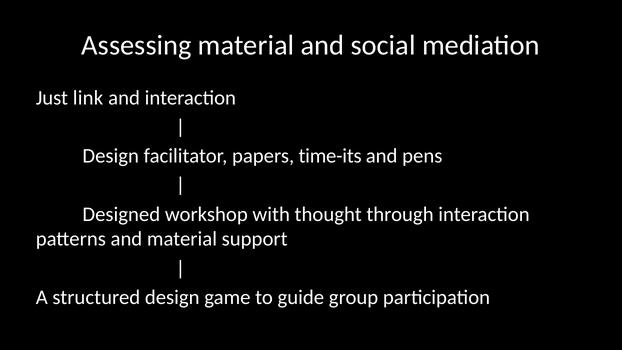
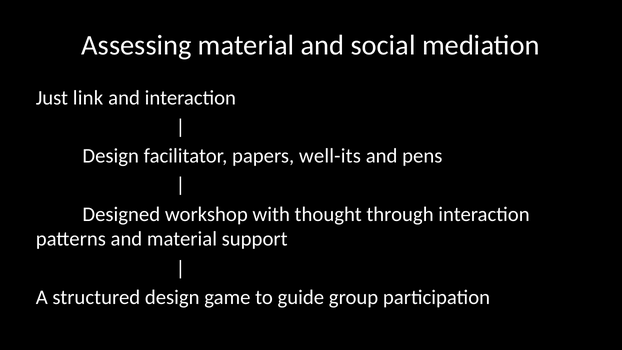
time-its: time-its -> well-its (330, 156)
